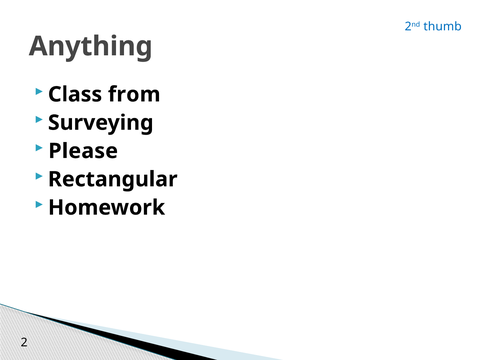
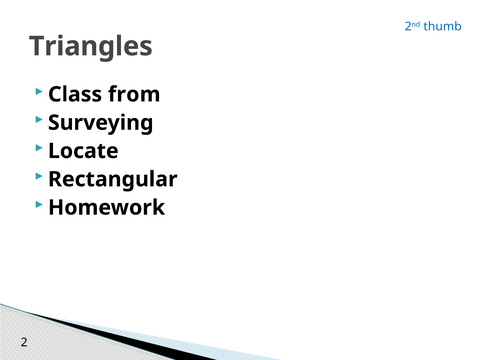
Anything: Anything -> Triangles (91, 46)
Please: Please -> Locate (83, 151)
